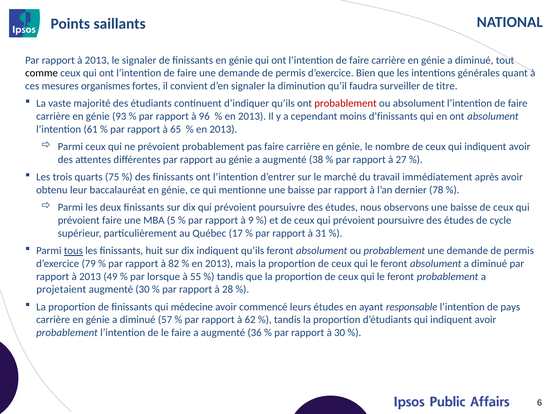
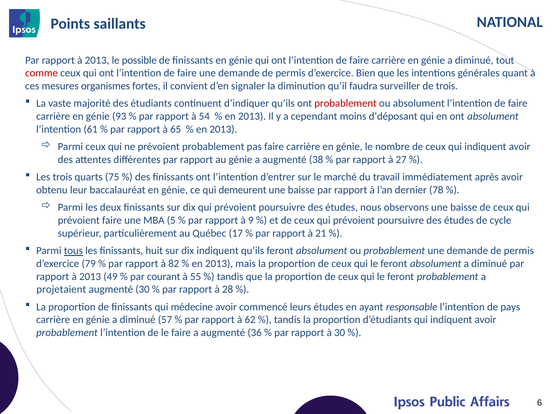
le signaler: signaler -> possible (139, 60)
comme colour: black -> red (42, 73)
de titre: titre -> trois (447, 86)
96: 96 -> 54 (204, 116)
d’finissants: d’finissants -> d’déposant (393, 116)
mentionne: mentionne -> demeurent (243, 190)
31: 31 -> 21 (321, 233)
lorsque: lorsque -> courant (164, 276)
